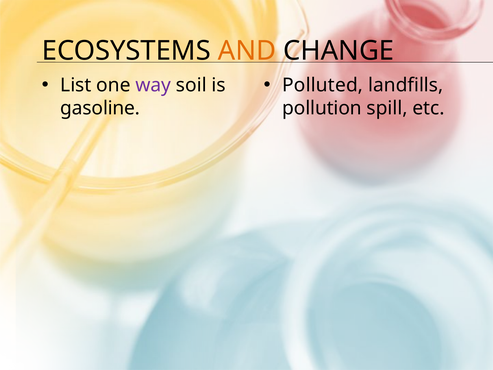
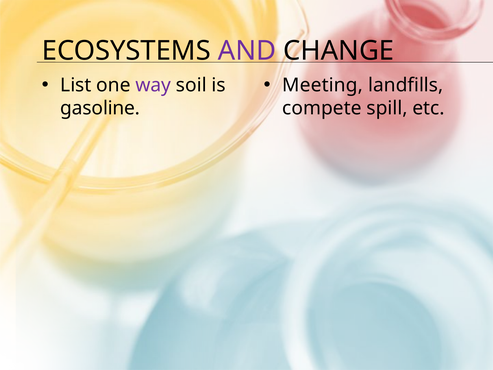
AND colour: orange -> purple (247, 51)
Polluted: Polluted -> Meeting (323, 85)
pollution: pollution -> compete (322, 108)
